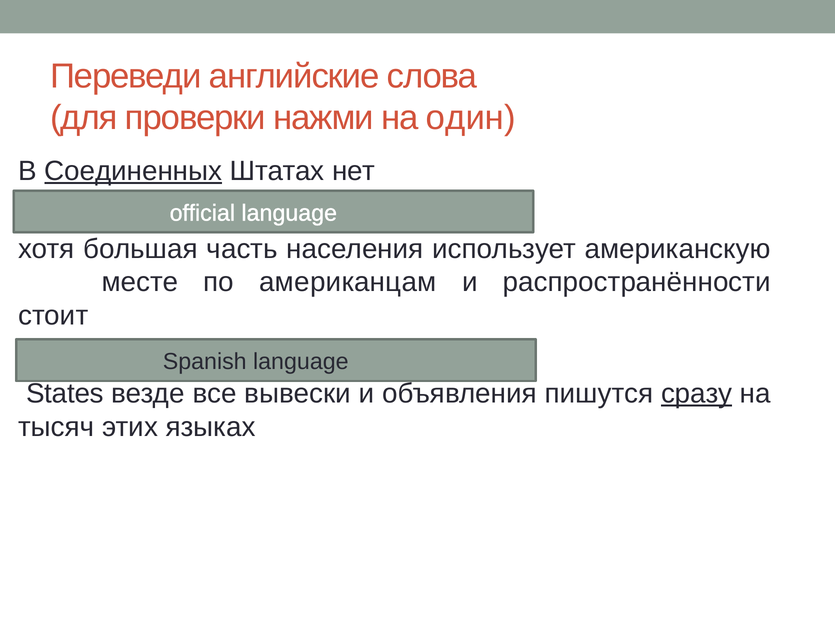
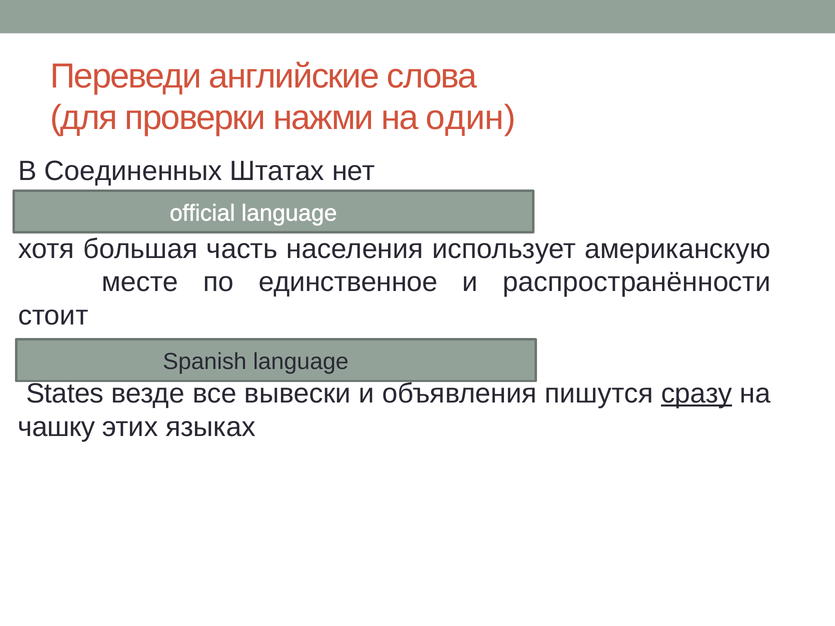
Соединенных underline: present -> none (133, 171)
американцам: американцам -> единственное (348, 282)
тысяч: тысяч -> чашку (56, 427)
